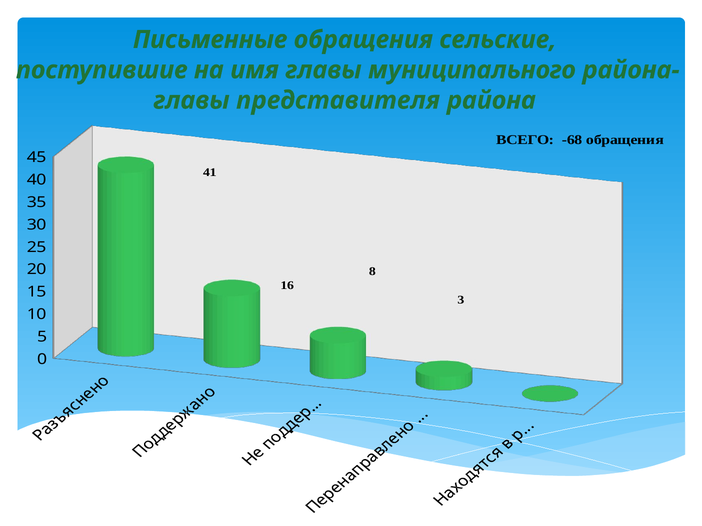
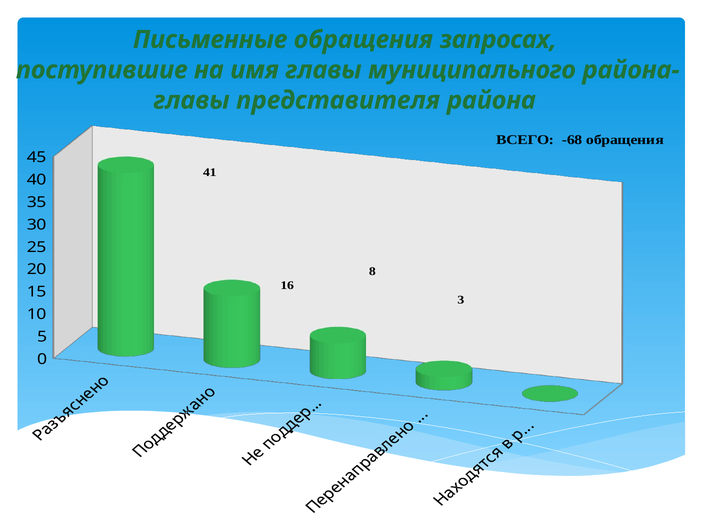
сельские: сельские -> запросах (498, 40)
